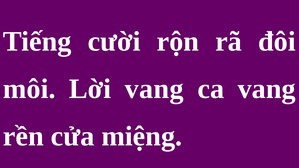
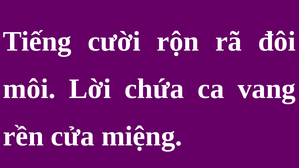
Lời vang: vang -> chứa (154, 89)
